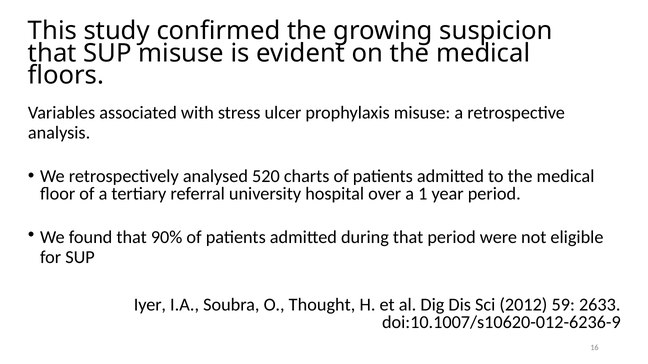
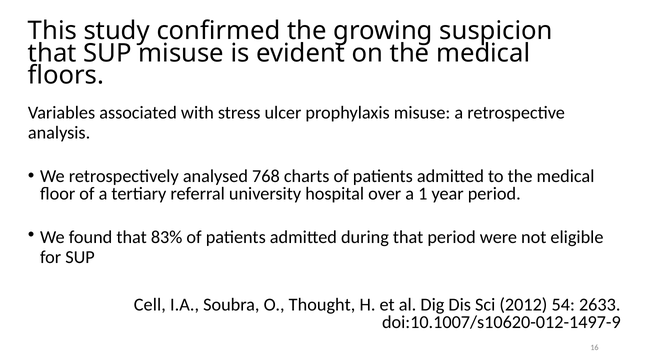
520: 520 -> 768 (266, 176)
90%: 90% -> 83% (167, 238)
Iyer: Iyer -> Cell (150, 305)
59: 59 -> 54 (563, 305)
doi:10.1007/s10620-012-6236-9: doi:10.1007/s10620-012-6236-9 -> doi:10.1007/s10620-012-1497-9 (501, 323)
